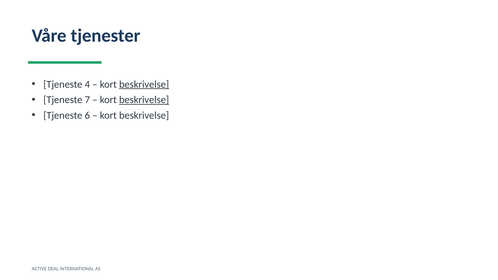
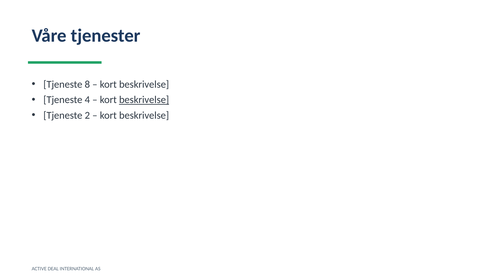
4: 4 -> 8 (87, 84)
beskrivelse underline: present -> none (144, 84)
7: 7 -> 4 (87, 100)
6: 6 -> 2 (87, 115)
